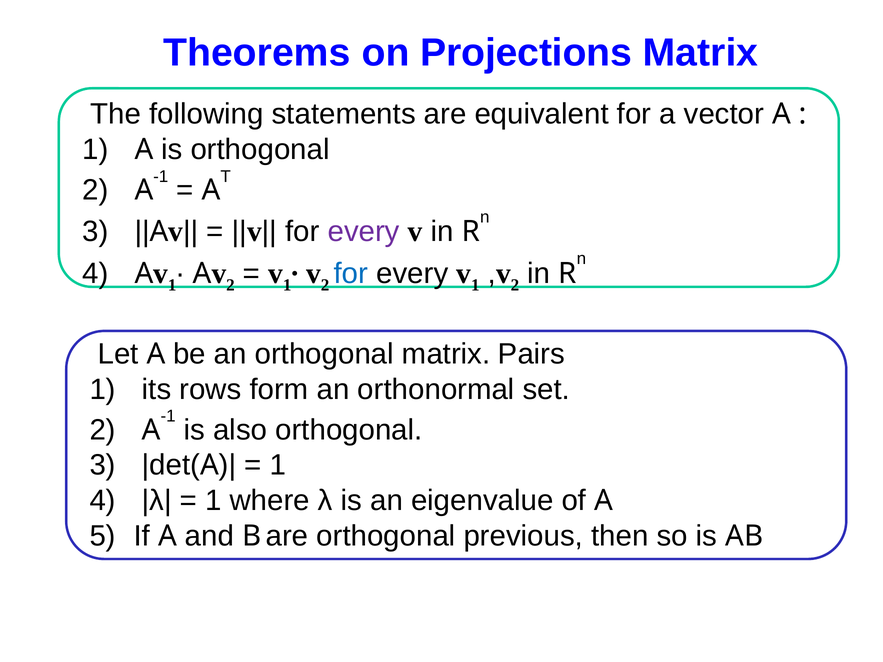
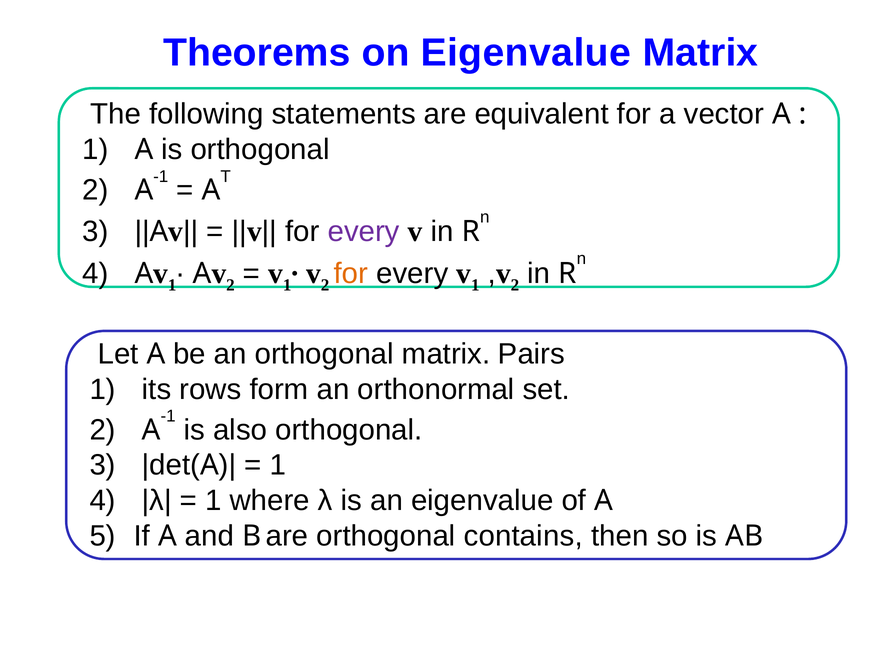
on Projections: Projections -> Eigenvalue (526, 53)
for colour: blue -> orange (351, 274)
previous: previous -> contains (523, 536)
